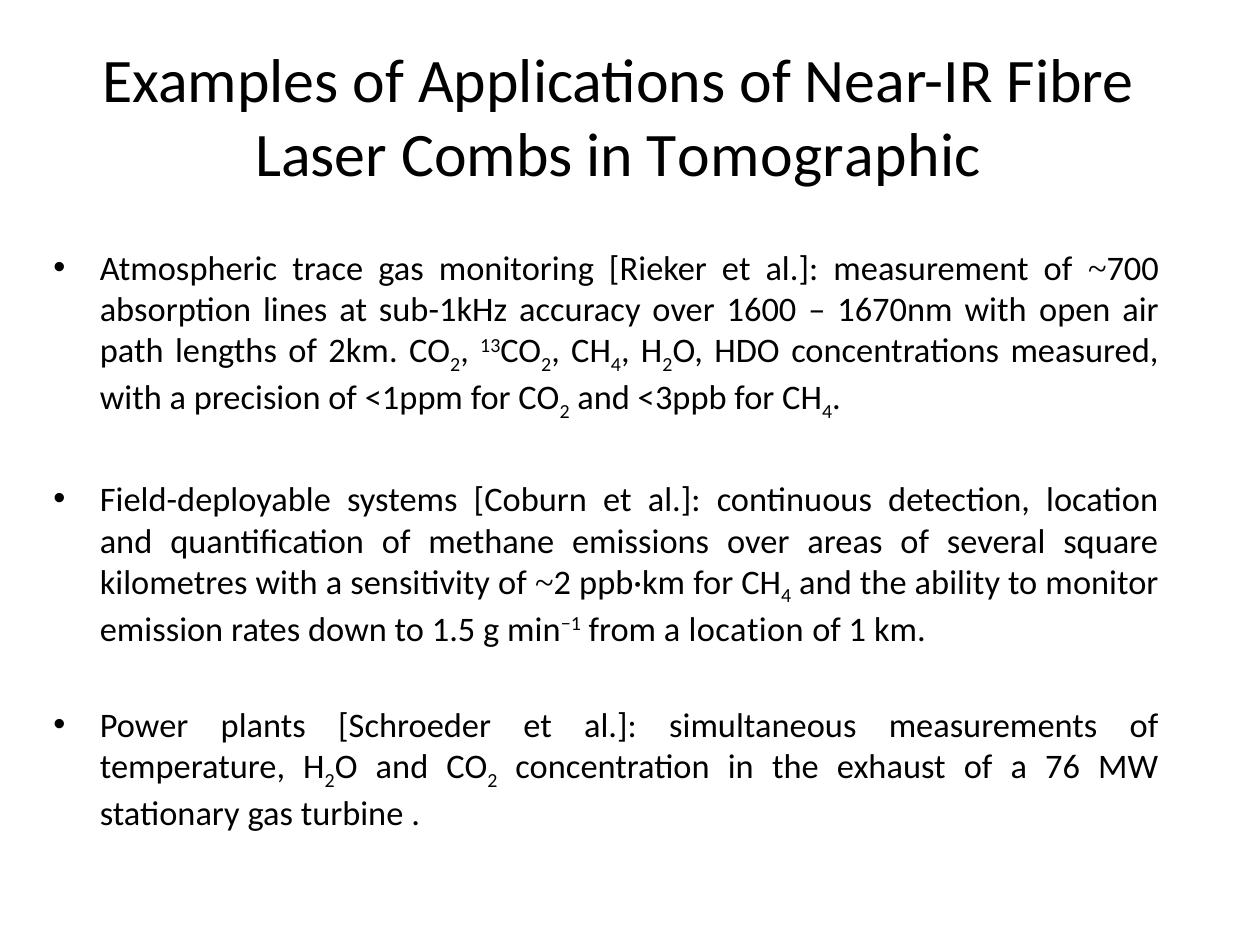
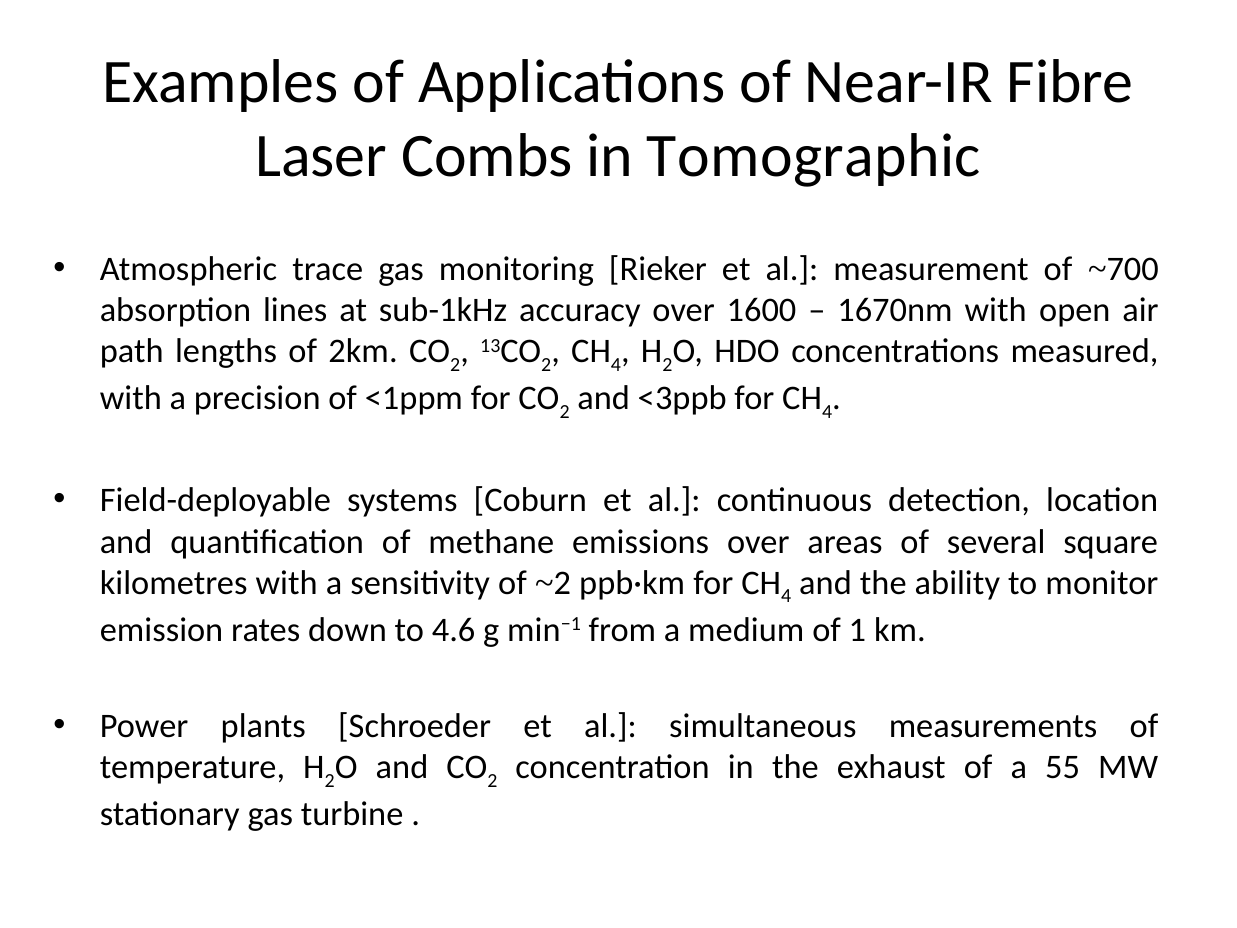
1.5: 1.5 -> 4.6 (454, 630)
a location: location -> medium (746, 630)
76: 76 -> 55 (1063, 767)
